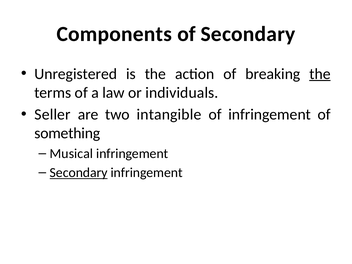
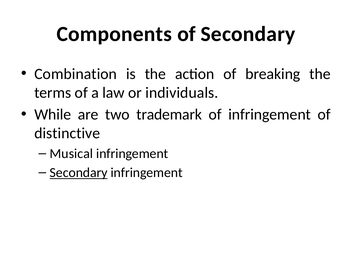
Unregistered: Unregistered -> Combination (76, 74)
the underline: present -> none (320, 74)
Seller: Seller -> While (53, 115)
intangible: intangible -> trademark (169, 115)
something: something -> distinctive (67, 133)
